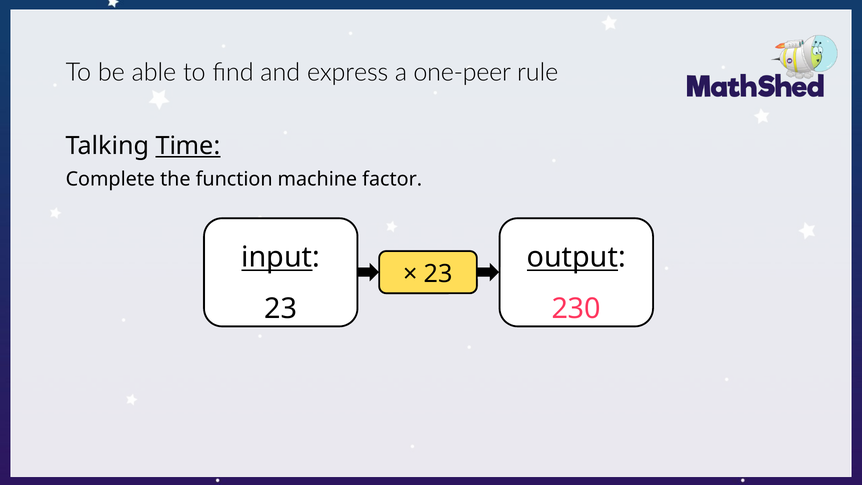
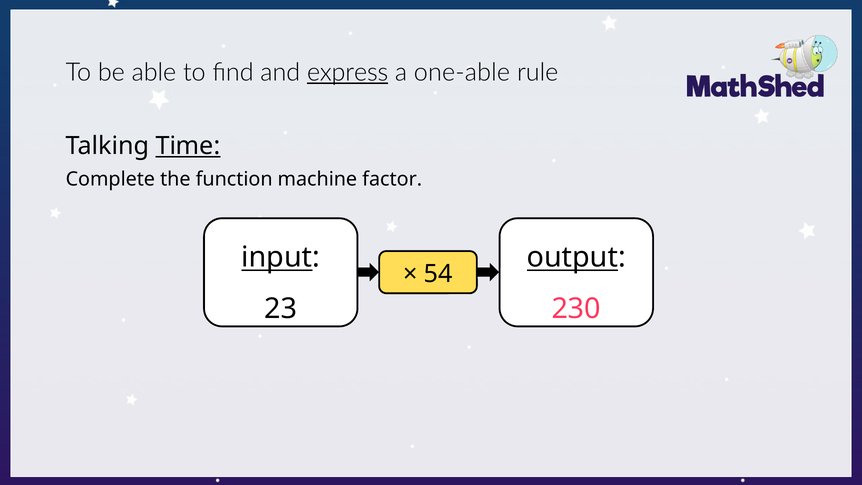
express underline: none -> present (348, 72)
one-peer: one-peer -> one-able (462, 72)
23: 23 -> 54 (438, 274)
